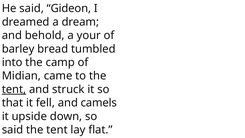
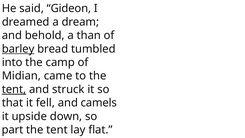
your: your -> than (89, 35)
barley underline: none -> present (18, 49)
said: said -> part (13, 130)
